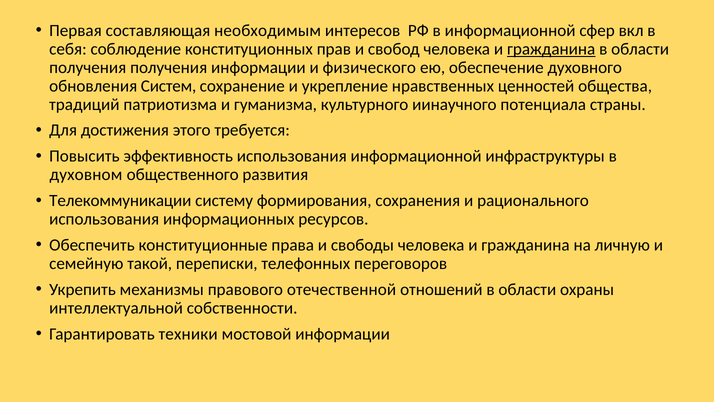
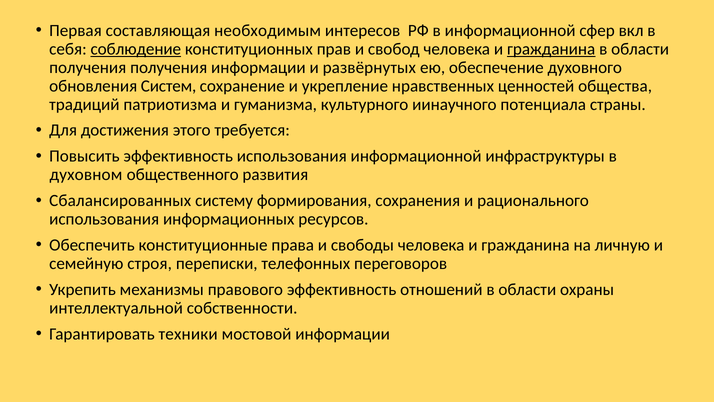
соблюдение underline: none -> present (136, 49)
физического: физического -> развёрнутых (369, 67)
Телекоммуникации: Телекоммуникации -> Сбалансированных (120, 200)
такой: такой -> строя (150, 263)
правового отечественной: отечественной -> эффективность (342, 289)
